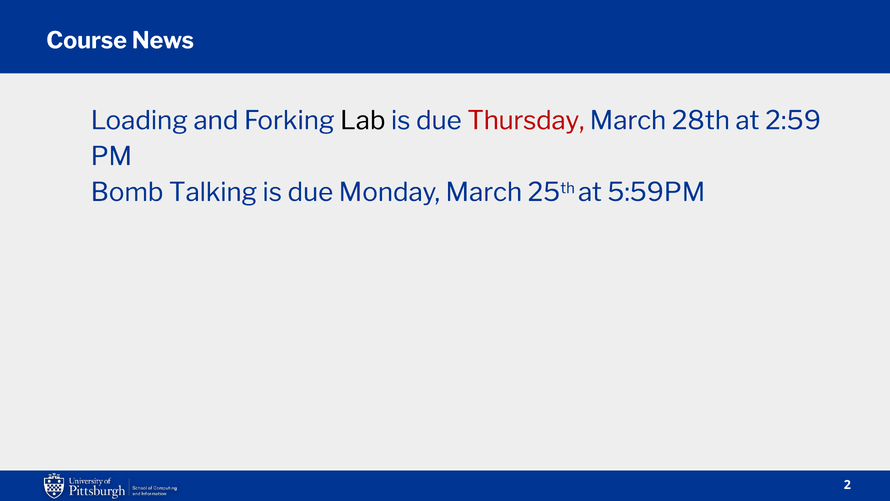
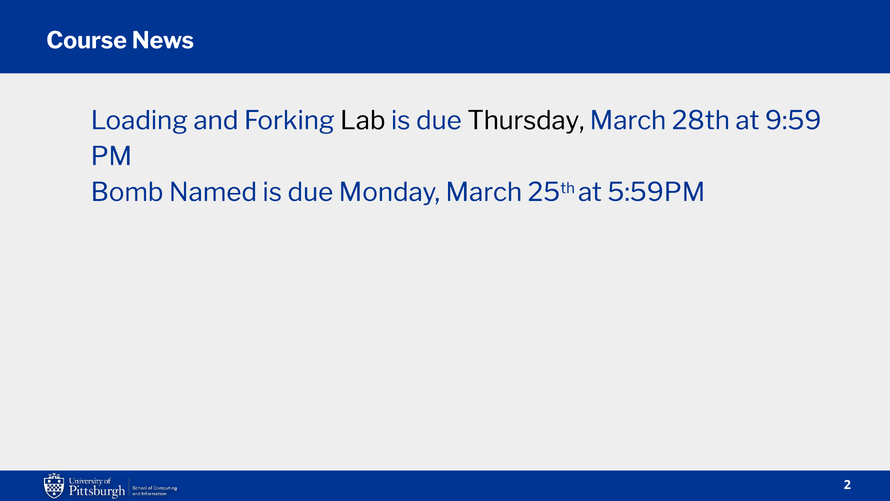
Thursday colour: red -> black (526, 121)
2:59: 2:59 -> 9:59 (793, 121)
Talking: Talking -> Named (213, 192)
